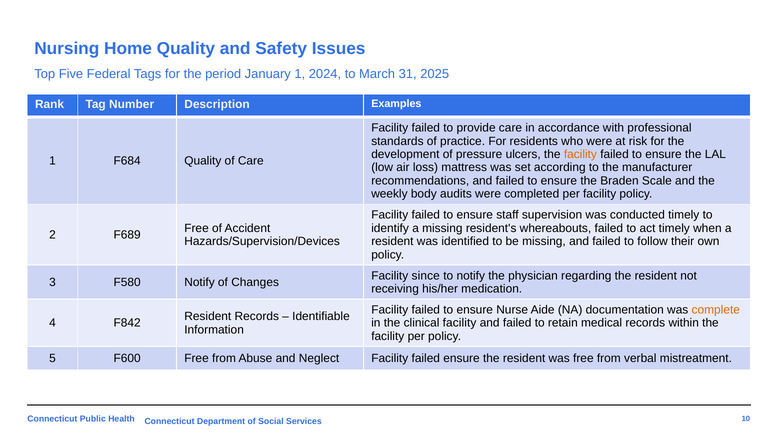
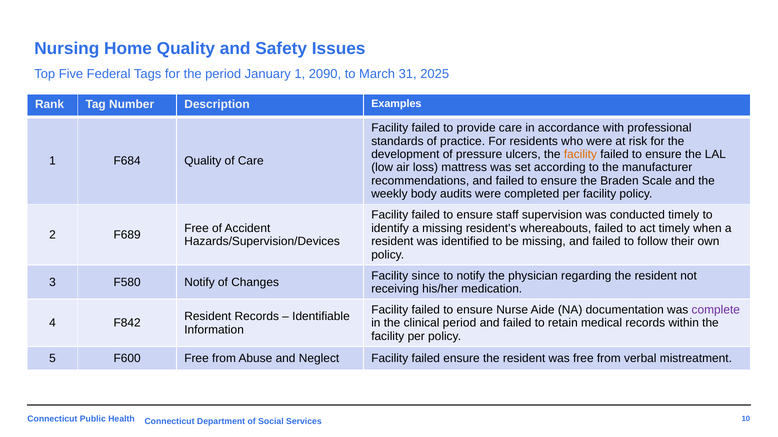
2024: 2024 -> 2090 (325, 74)
complete colour: orange -> purple (716, 310)
clinical facility: facility -> period (460, 324)
